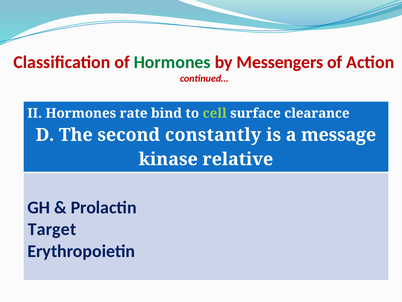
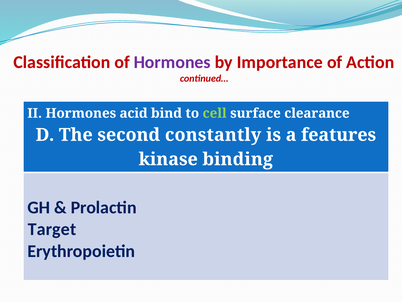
Hormones colour: green -> purple (172, 62)
Messengers: Messengers -> Importance (280, 62)
rate: rate -> acid (134, 113)
message: message -> features (339, 135)
relative: relative -> binding (238, 159)
